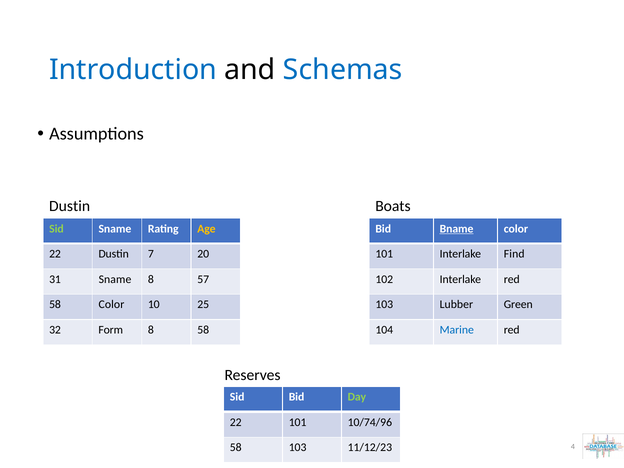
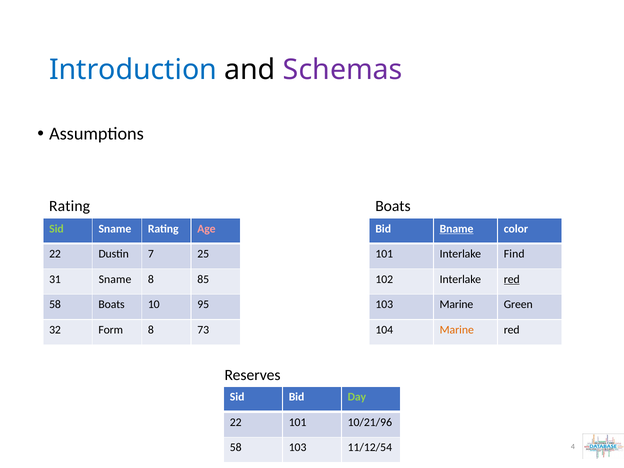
Schemas colour: blue -> purple (343, 70)
Dustin: Dustin -> Rating (70, 206)
Age colour: yellow -> pink (206, 229)
20: 20 -> 25 (203, 254)
57: 57 -> 85 (203, 279)
red underline: none -> present (512, 279)
58 Color: Color -> Boats (112, 305)
25: 25 -> 95 (203, 305)
103 Lubber: Lubber -> Marine (456, 305)
8 58: 58 -> 73 (203, 330)
Marine colour: blue -> orange (457, 330)
10/74/96: 10/74/96 -> 10/21/96 (370, 422)
11/12/23: 11/12/23 -> 11/12/54 (370, 448)
